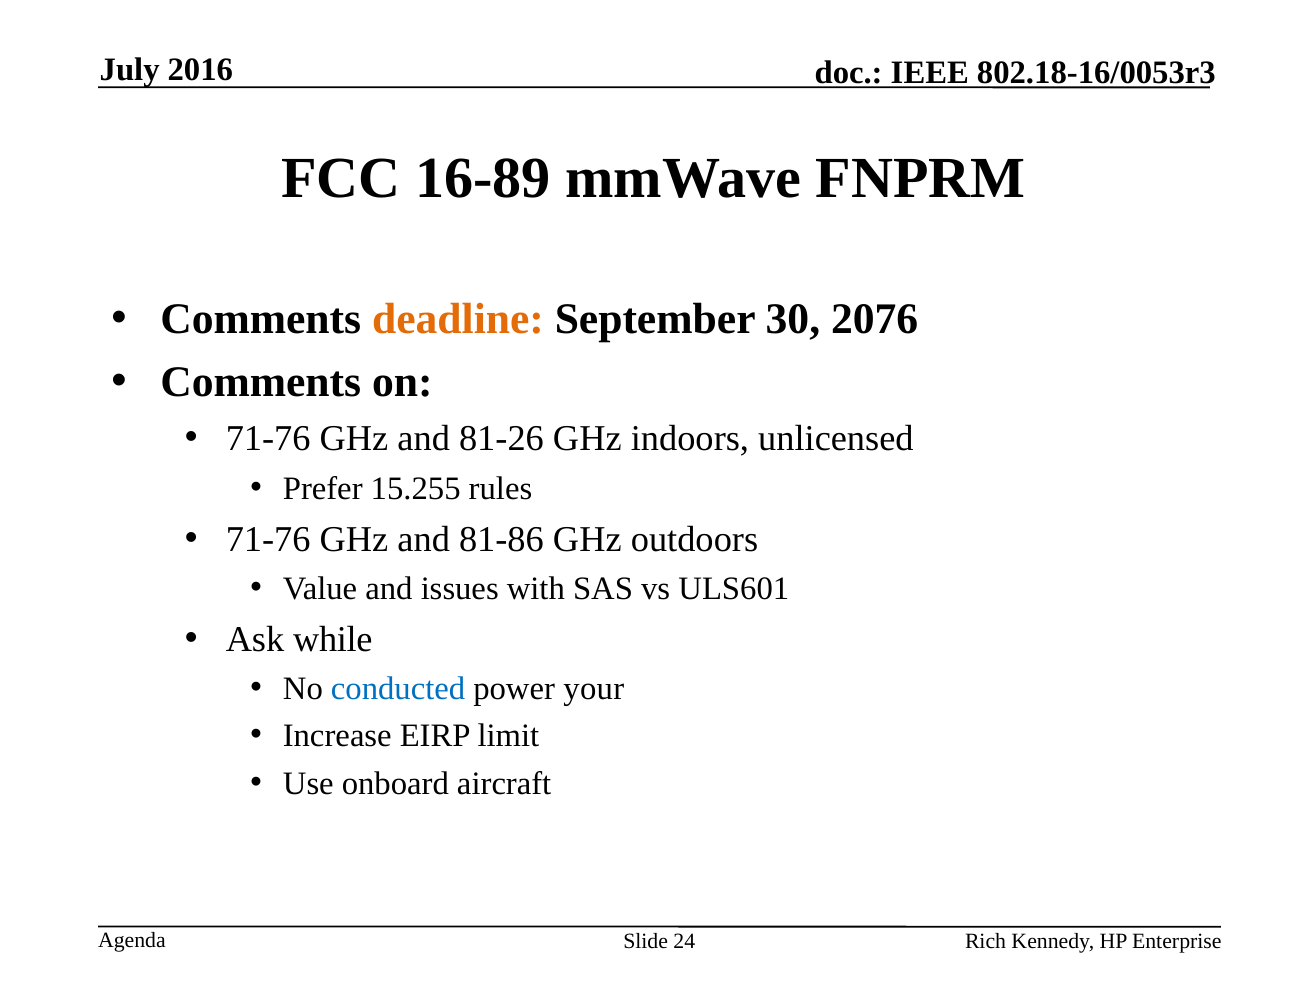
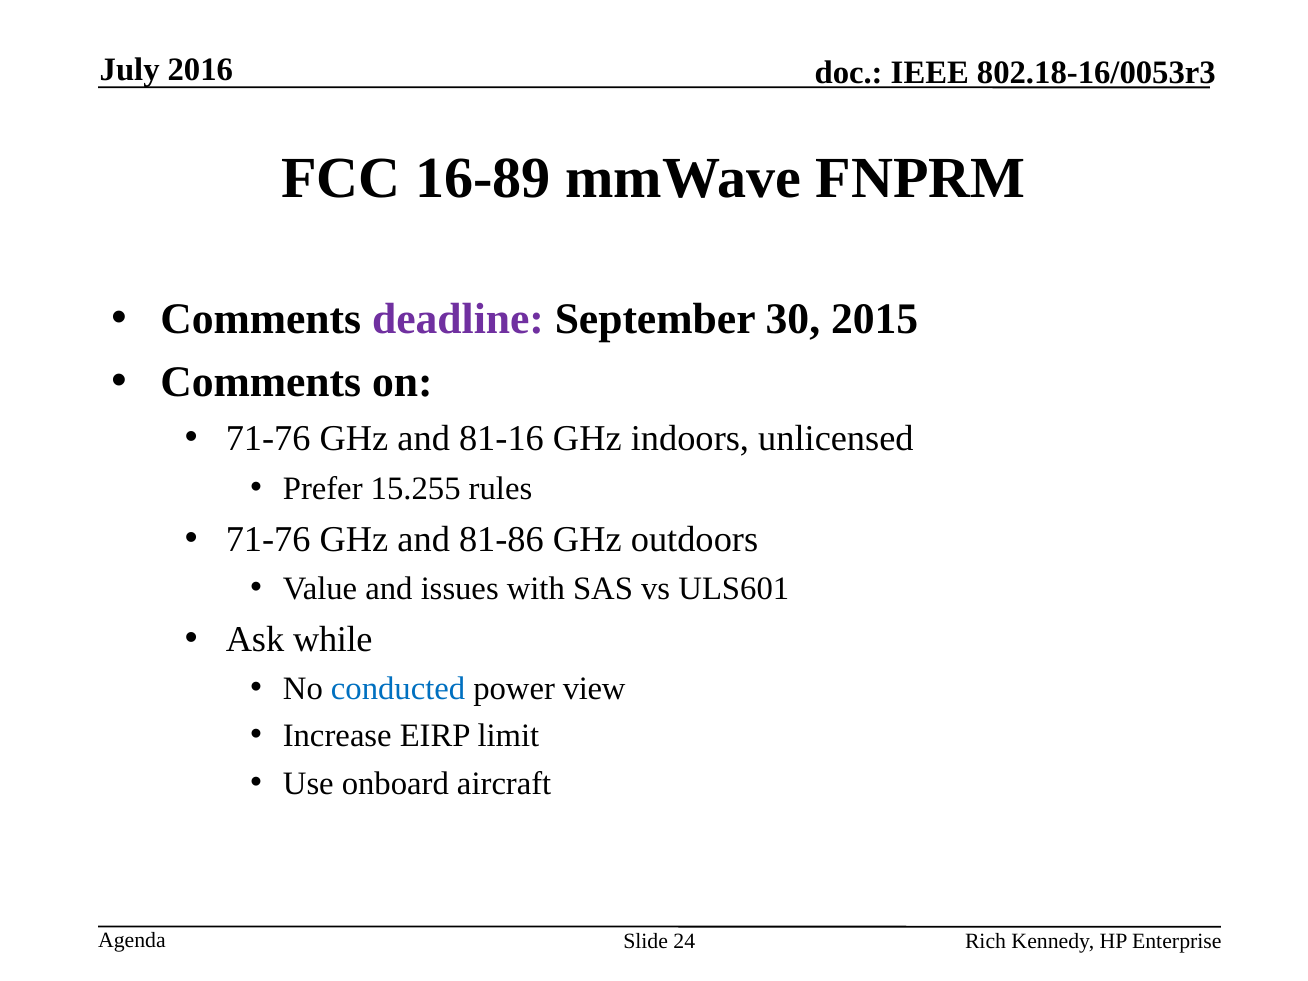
deadline colour: orange -> purple (458, 319)
2076: 2076 -> 2015 (875, 319)
81-26: 81-26 -> 81-16 (501, 439)
your: your -> view (594, 689)
